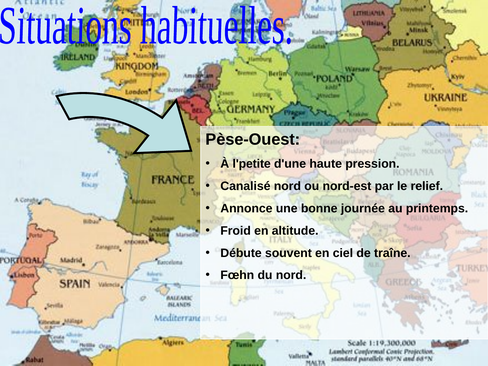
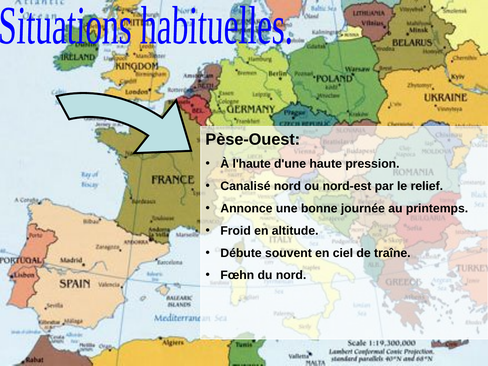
l'petite: l'petite -> l'haute (252, 164)
